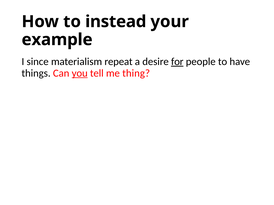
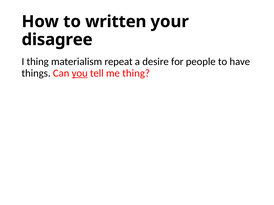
instead: instead -> written (116, 22)
example: example -> disagree (57, 40)
I since: since -> thing (38, 62)
for underline: present -> none (177, 62)
